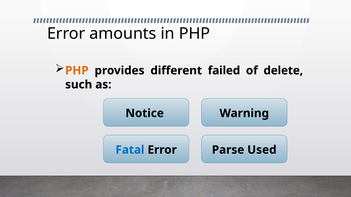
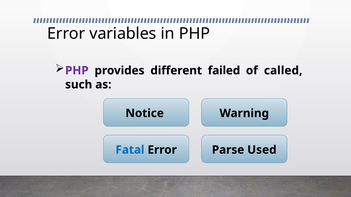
amounts: amounts -> variables (123, 34)
PHP colour: orange -> purple (77, 71)
delete: delete -> called (283, 71)
